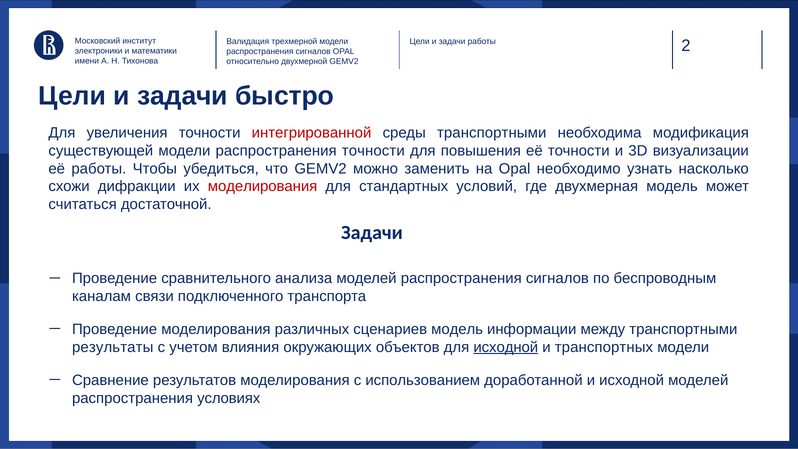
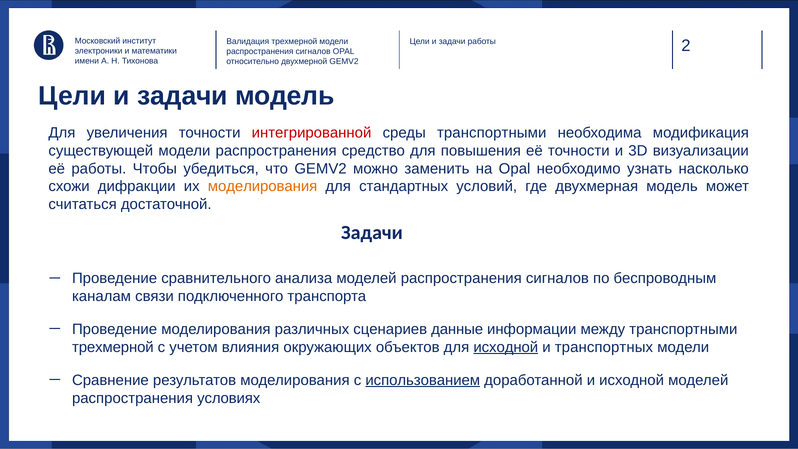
задачи быстро: быстро -> модель (285, 96)
распространения точности: точности -> средство (373, 151)
моделирования colour: red -> orange (263, 186)
сценариев модель: модель -> данные (457, 329)
результаты: результаты -> трехмерной (113, 347)
использованием underline: none -> present (423, 380)
